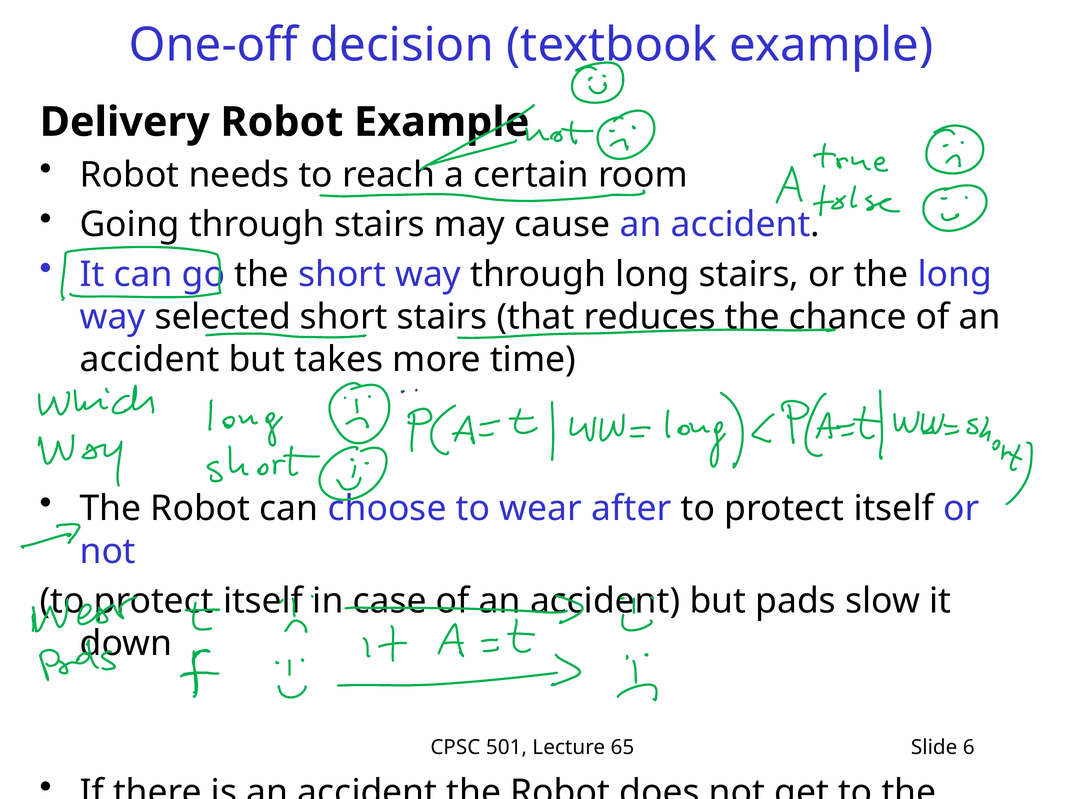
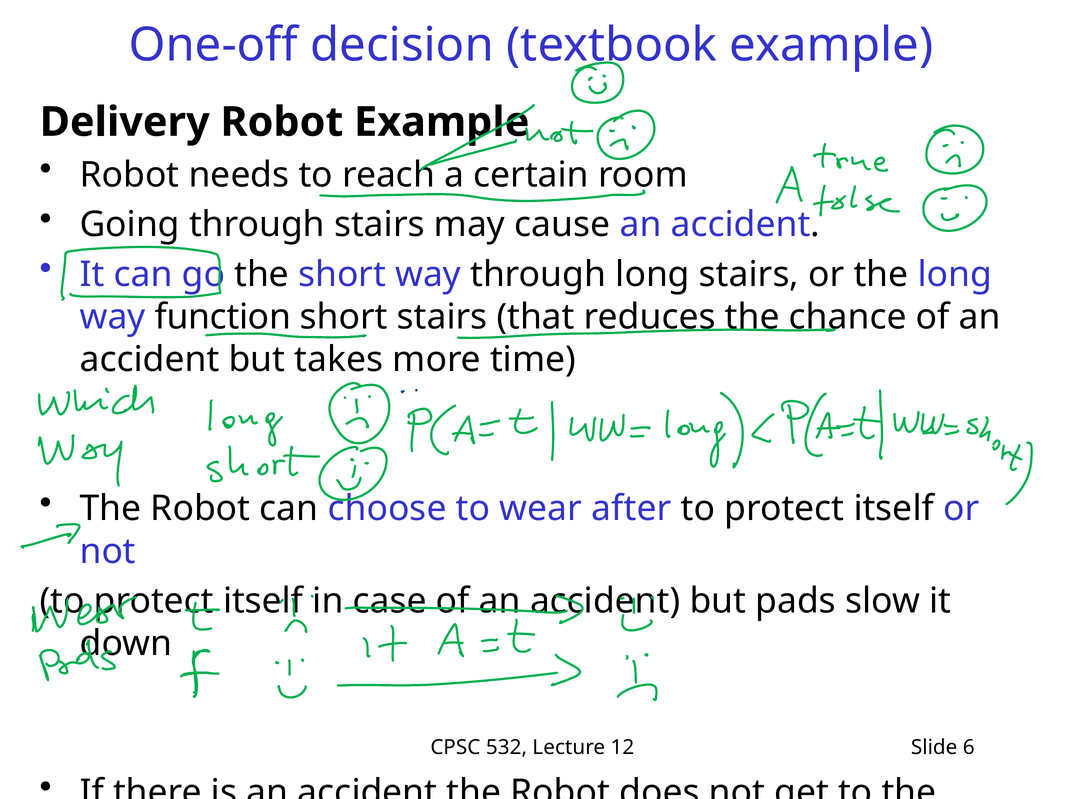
selected: selected -> function (223, 317)
501: 501 -> 532 (506, 747)
65: 65 -> 12 (622, 747)
